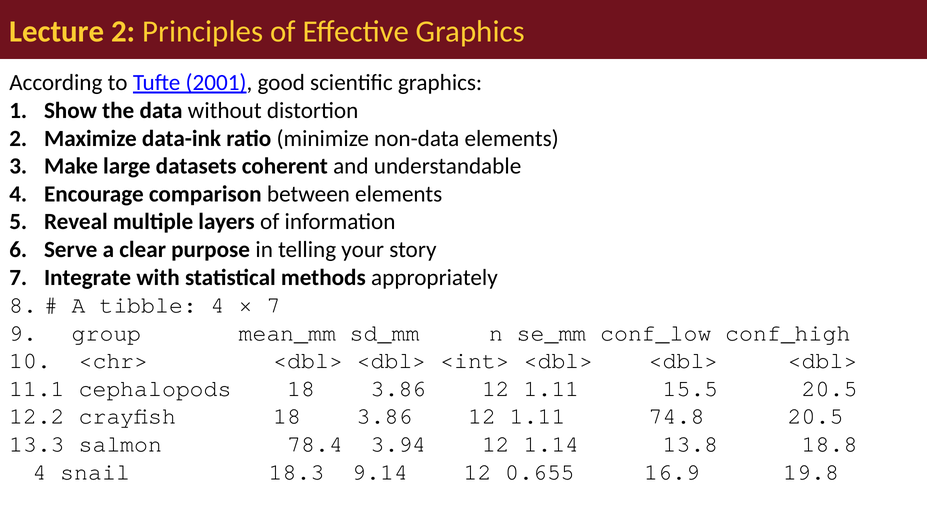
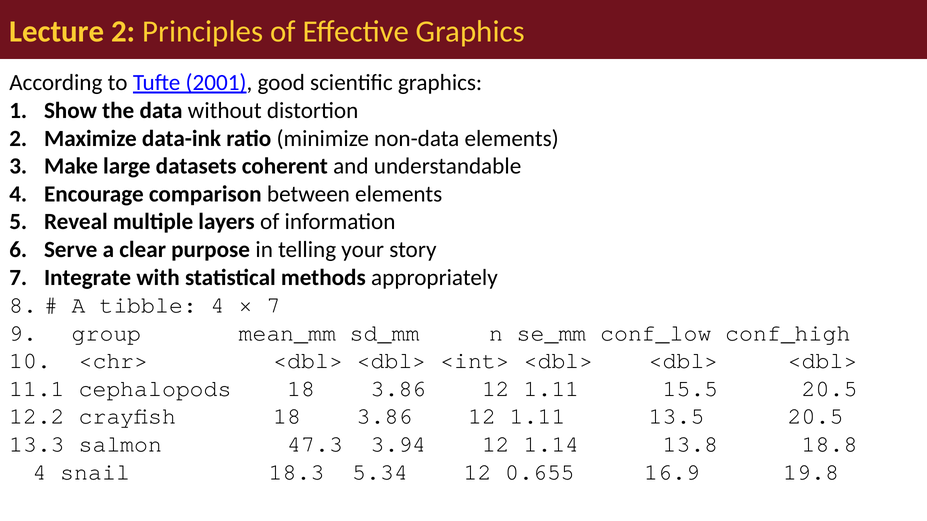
74.8: 74.8 -> 13.5 (677, 417)
78.4: 78.4 -> 47.3 (315, 444)
9.14: 9.14 -> 5.34 (380, 472)
